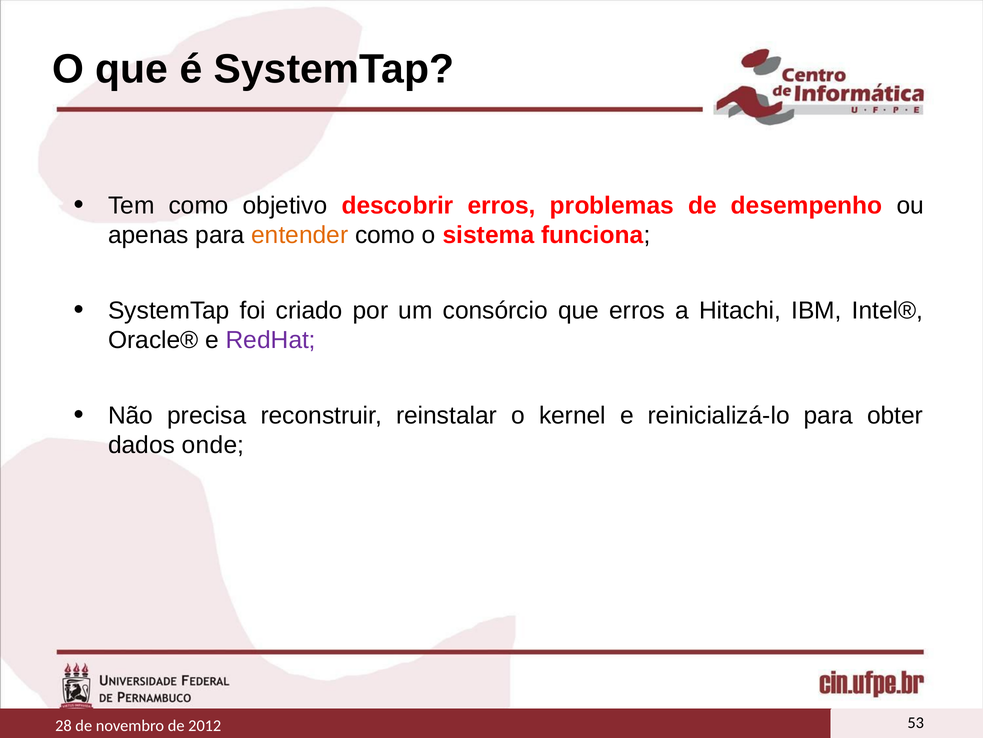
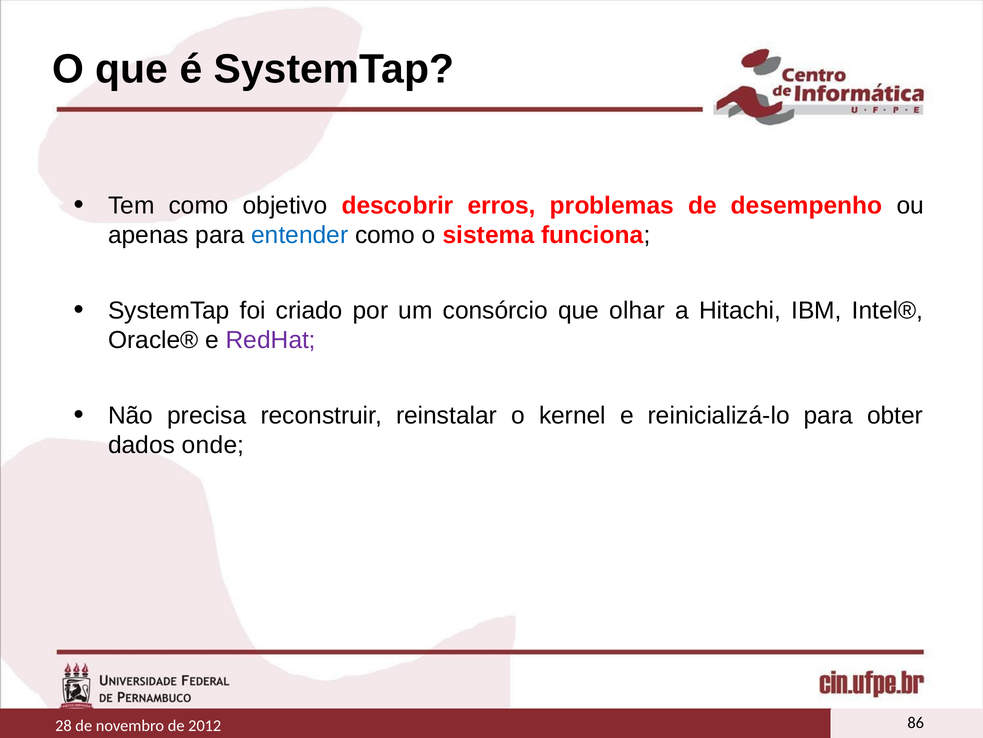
entender colour: orange -> blue (300, 235)
que erros: erros -> olhar (637, 310)
53: 53 -> 86 (916, 722)
